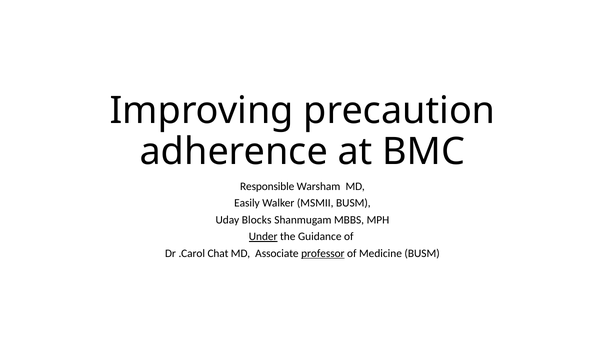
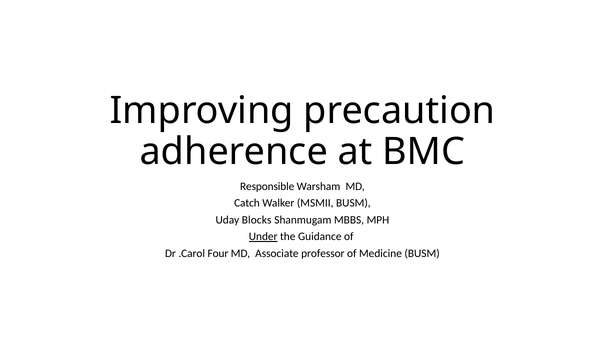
Easily: Easily -> Catch (247, 203)
Chat: Chat -> Four (218, 253)
professor underline: present -> none (323, 253)
